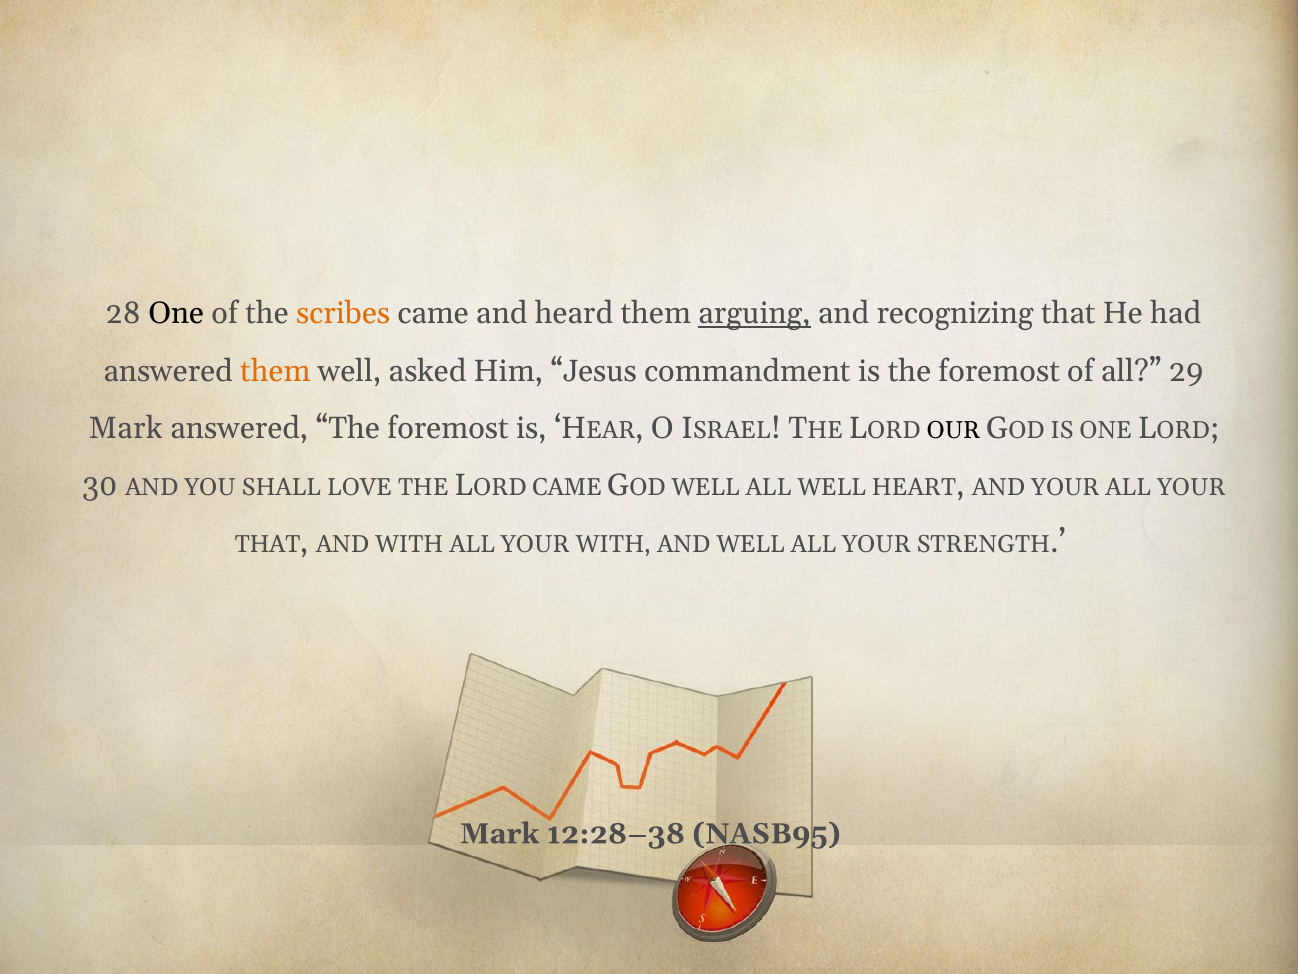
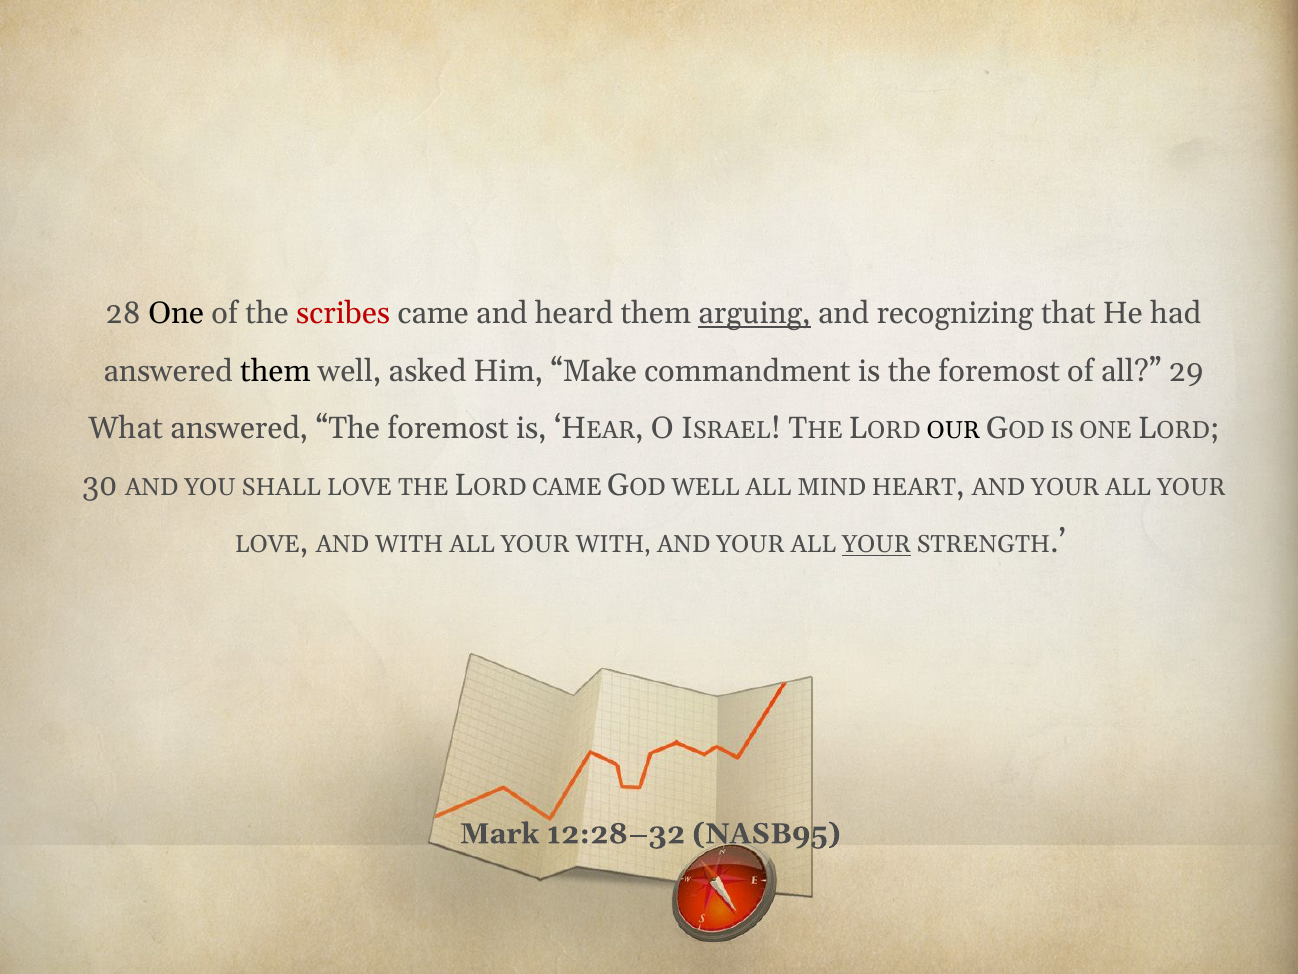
scribes colour: orange -> red (343, 314)
them colour: orange -> black (275, 371)
Jesus: Jesus -> Make (594, 371)
Mark: Mark -> What (126, 428)
ALL WELL: WELL -> MIND (832, 487)
THAT: THAT -> LOVE (267, 545)
WELL: WELL -> YOUR (750, 545)
YOUR underline: none -> present (877, 545)
12:28–38: 12:28–38 -> 12:28–32 (616, 833)
